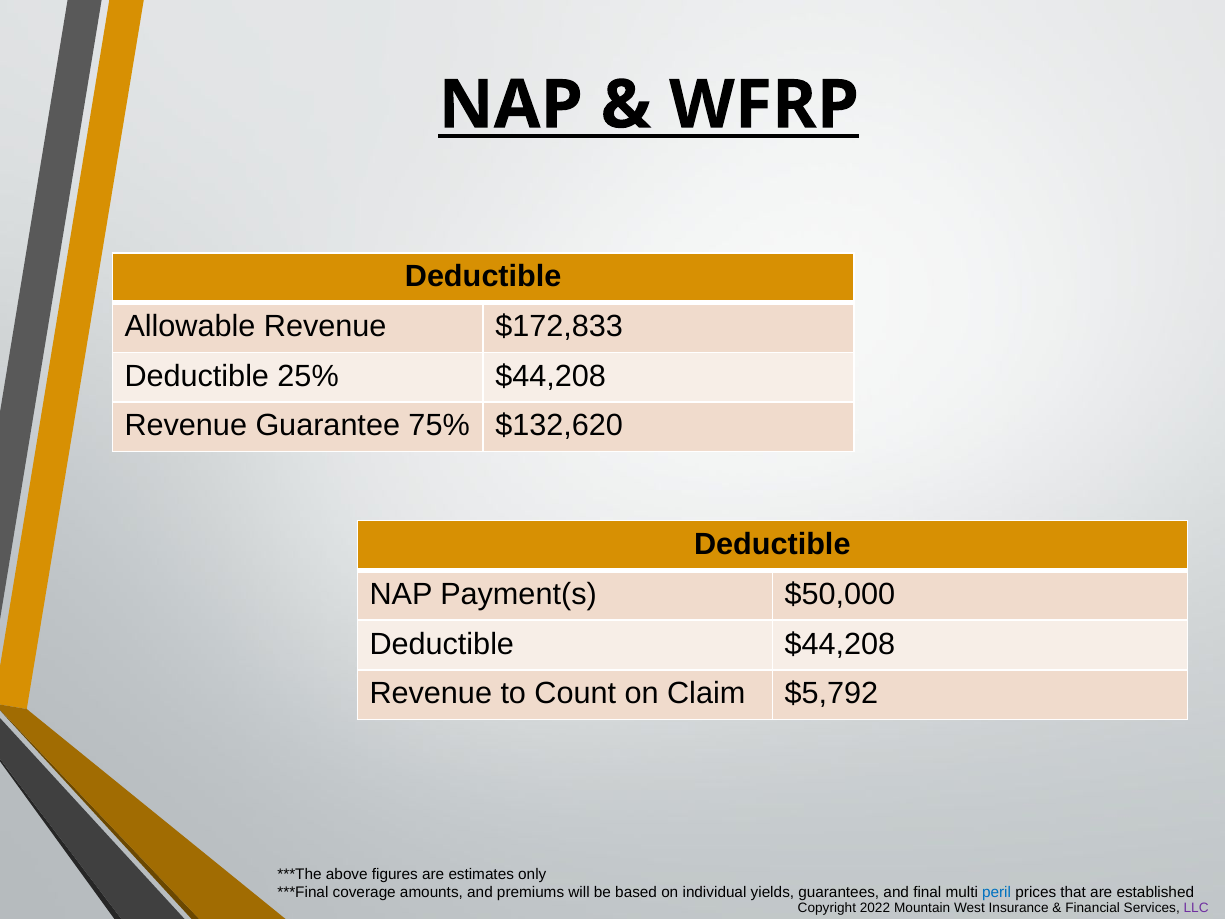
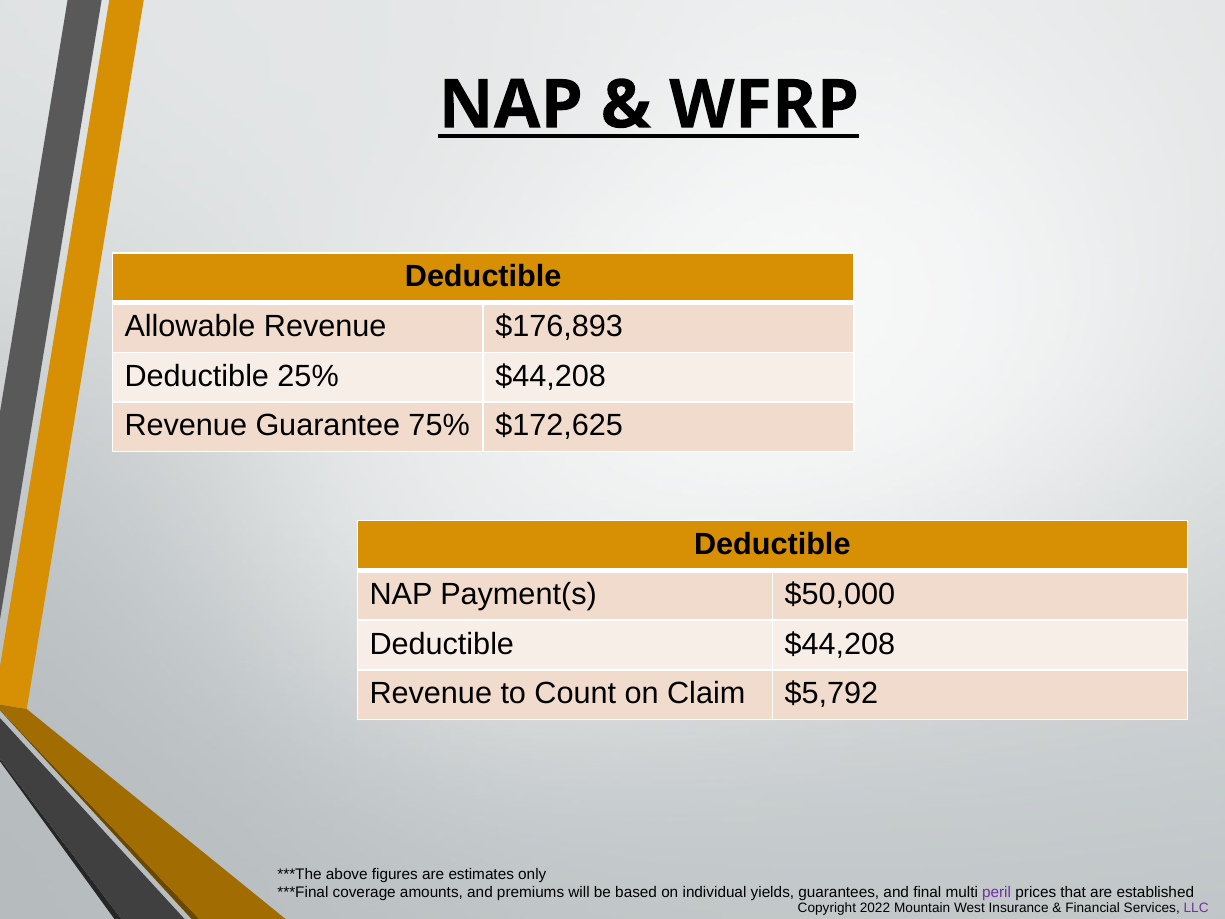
$172,833: $172,833 -> $176,893 (559, 326)
$132,620: $132,620 -> $172,625 (559, 426)
peril colour: blue -> purple (997, 892)
